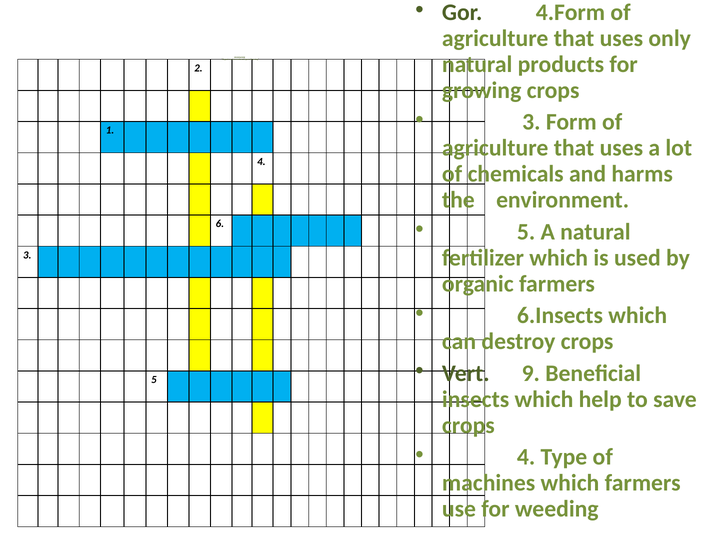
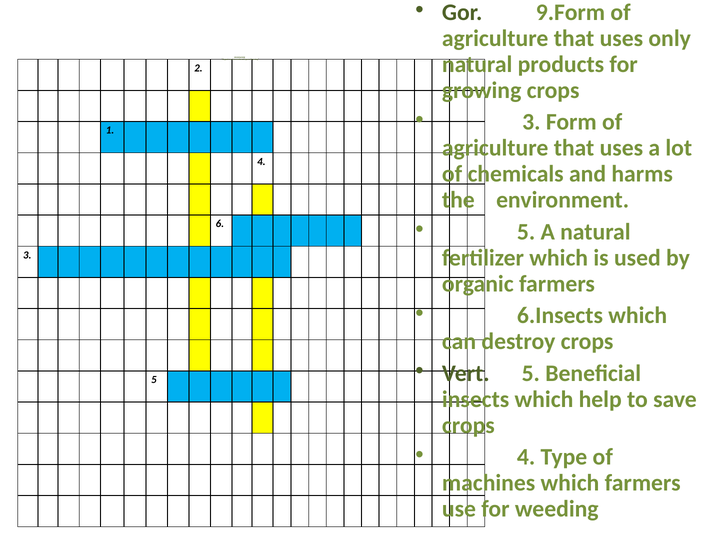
4.Form: 4.Form -> 9.Form (570, 12)
Vert 9: 9 -> 5 (531, 373)
